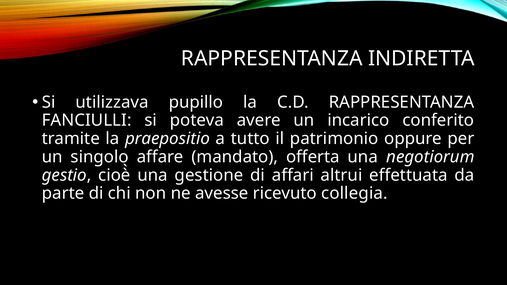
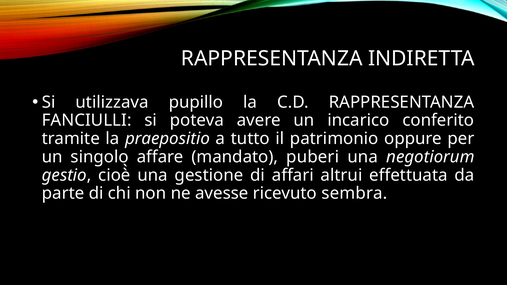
offerta: offerta -> puberi (313, 157)
collegia: collegia -> sembra (354, 194)
